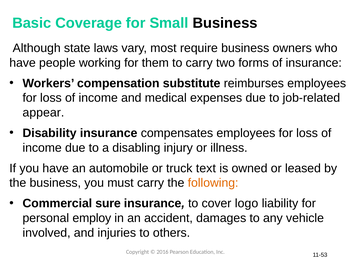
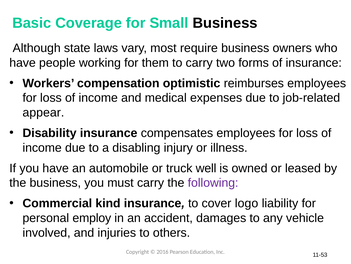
substitute: substitute -> optimistic (192, 83)
text: text -> well (206, 168)
following colour: orange -> purple (213, 182)
sure: sure -> kind (108, 203)
